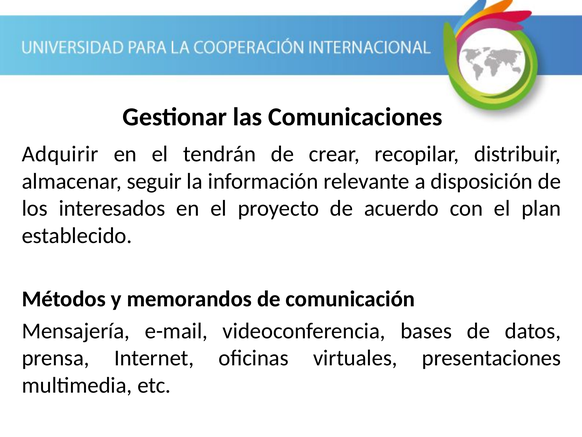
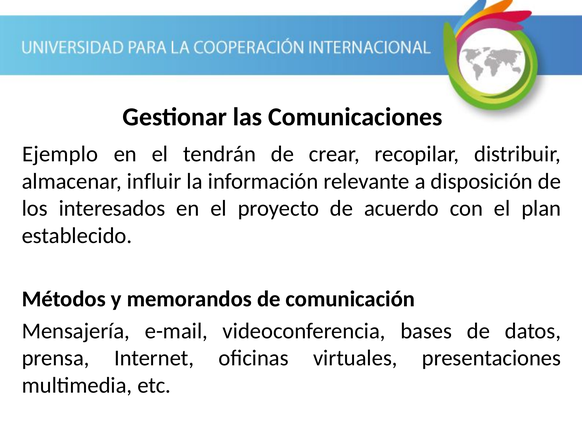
Adquirir: Adquirir -> Ejemplo (60, 154)
seguir: seguir -> influir (154, 181)
